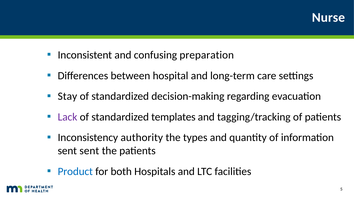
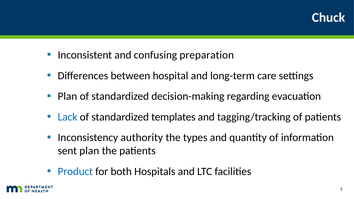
Nurse: Nurse -> Chuck (328, 18)
Stay: Stay -> Plan (67, 96)
Lack colour: purple -> blue (67, 117)
sent sent: sent -> plan (89, 151)
